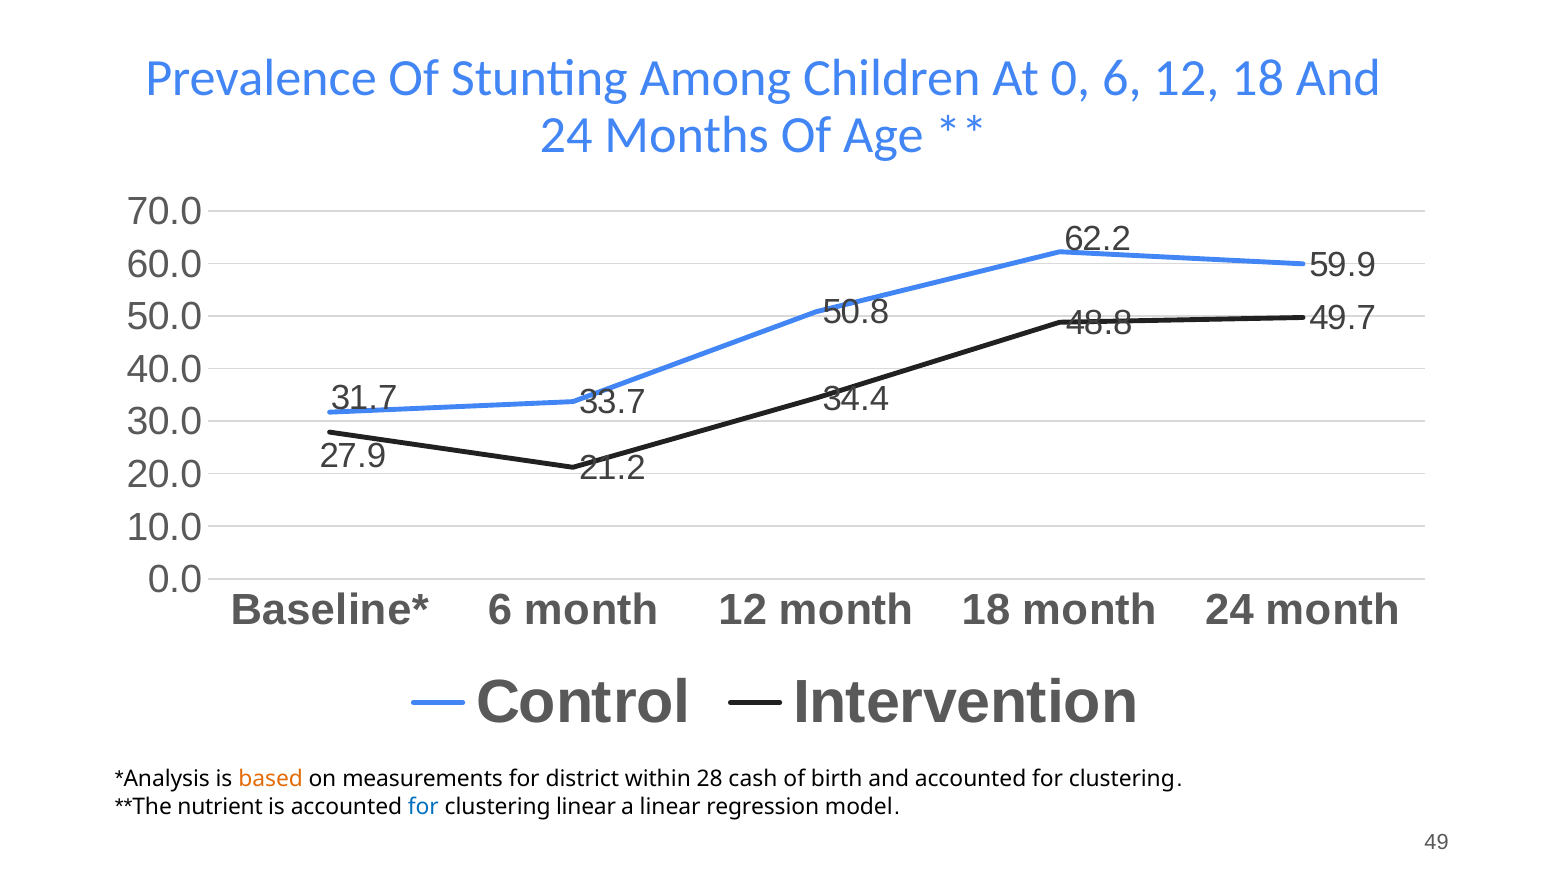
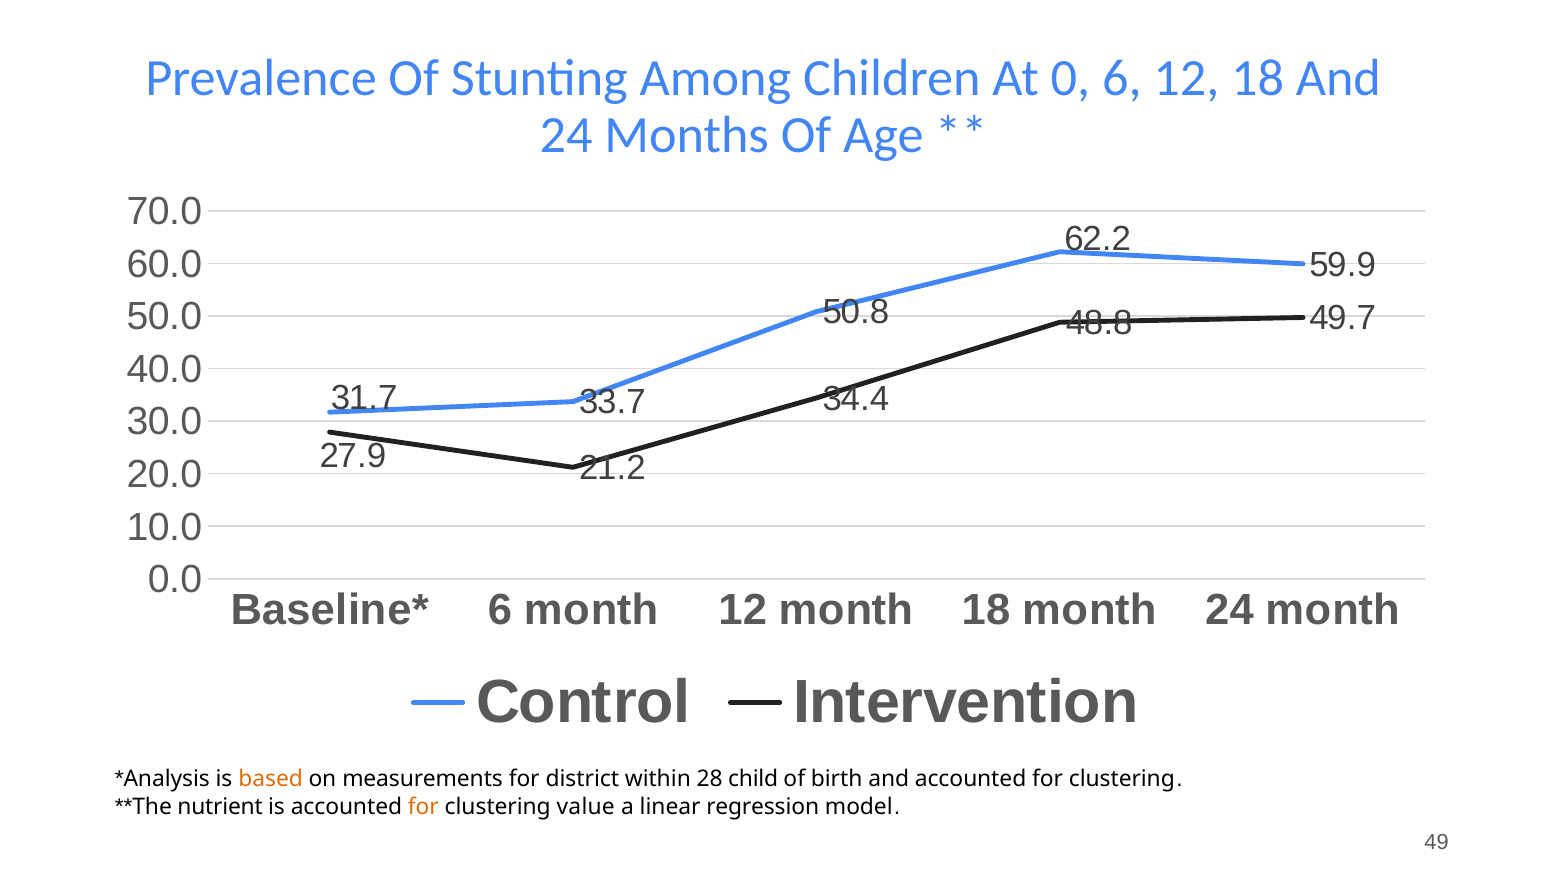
cash: cash -> child (753, 779)
for colour: blue -> orange (423, 807)
clustering linear: linear -> value (586, 807)
